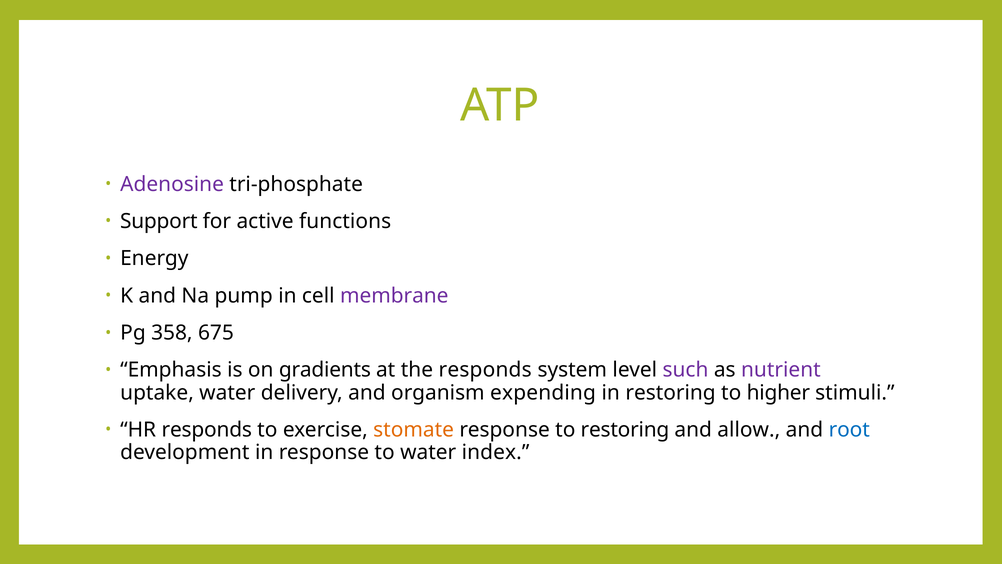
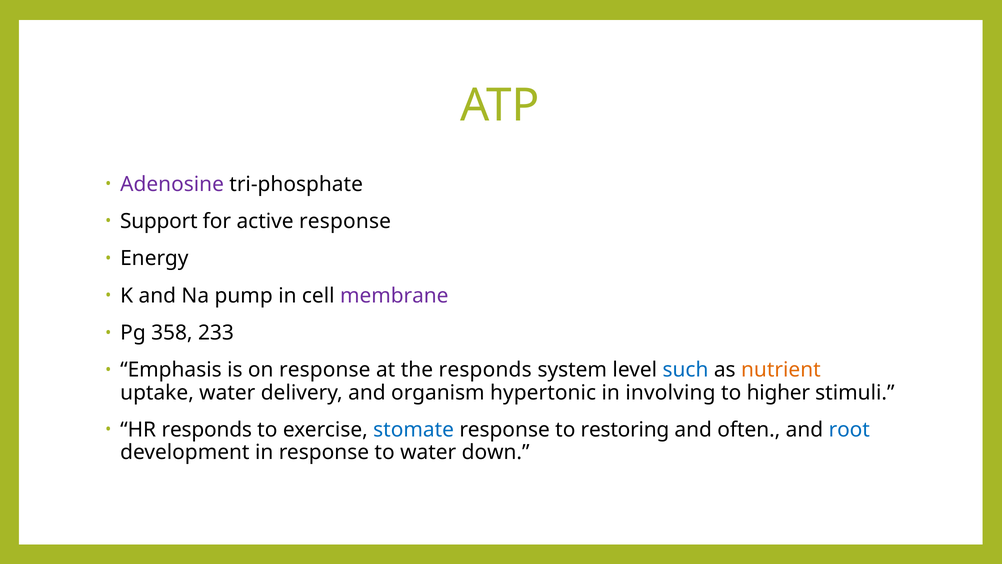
active functions: functions -> response (345, 221)
675: 675 -> 233 (216, 333)
on gradients: gradients -> response (325, 370)
such colour: purple -> blue (686, 370)
nutrient colour: purple -> orange (781, 370)
expending: expending -> hypertonic (543, 392)
in restoring: restoring -> involving (670, 392)
stomate colour: orange -> blue (414, 430)
allow: allow -> often (749, 430)
index: index -> down (496, 452)
